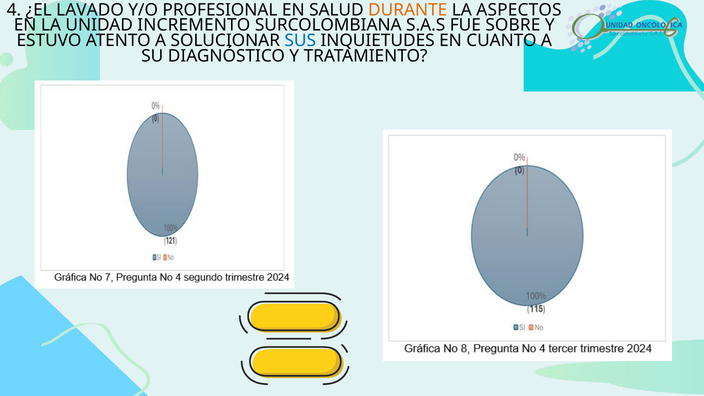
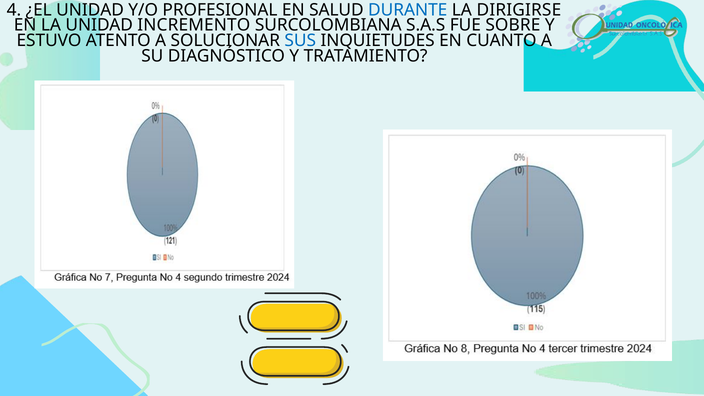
¿EL LAVADO: LAVADO -> UNIDAD (90, 10)
DURANTE colour: orange -> blue (408, 10)
ASPECTOS: ASPECTOS -> DIRIGIRSE (519, 10)
